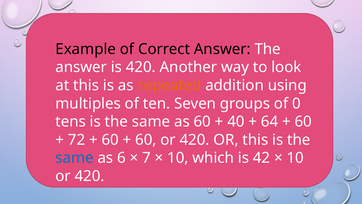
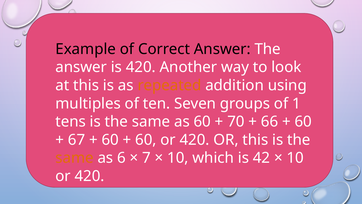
0: 0 -> 1 (296, 103)
40: 40 -> 70 (236, 121)
64: 64 -> 66 (270, 121)
72: 72 -> 67 (77, 140)
same colour: blue -> orange (75, 158)
